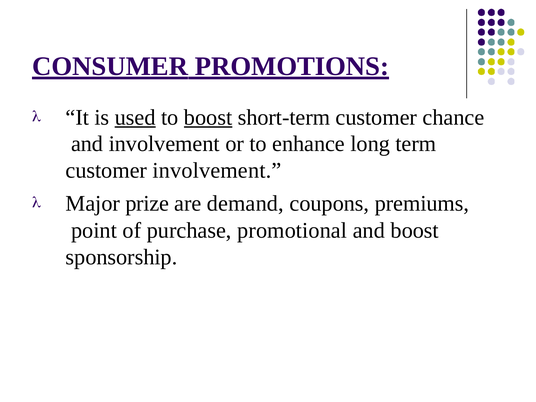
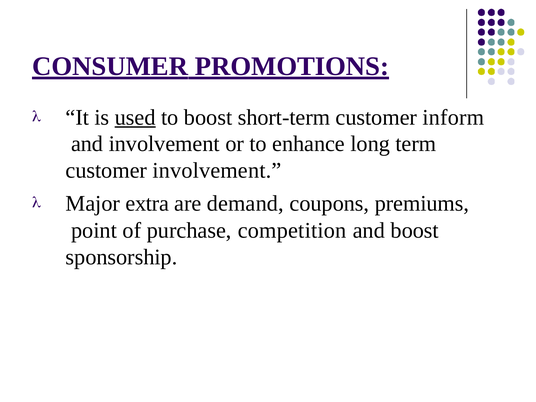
boost underline: present -> none (208, 117)
chance: chance -> inform (453, 117)
prize: prize -> extra (147, 204)
promotional: promotional -> competition (292, 230)
